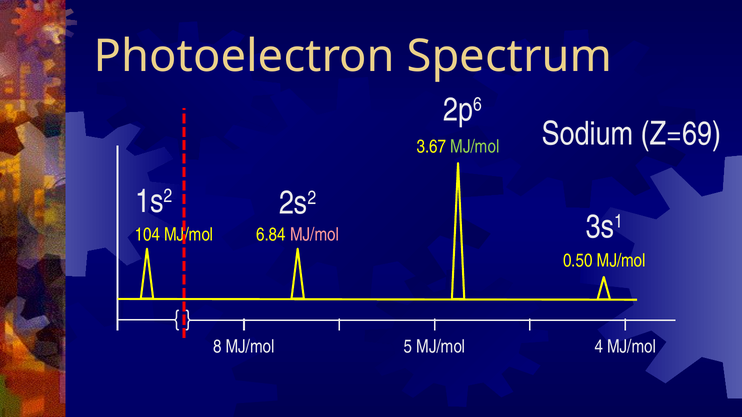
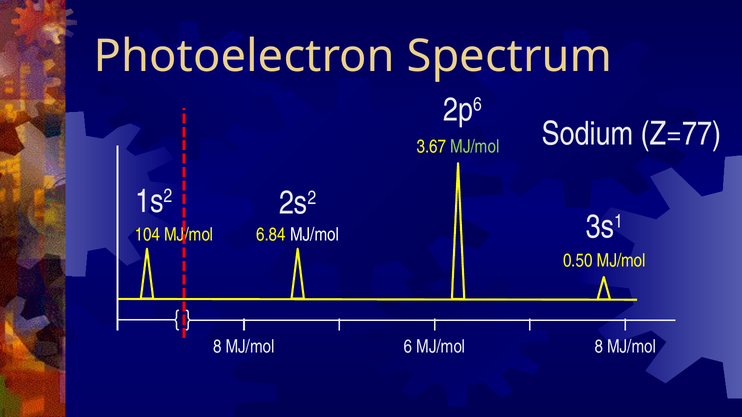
Z=69: Z=69 -> Z=77 (681, 134)
MJ/mol colour: pink -> white (315, 235)
5: 5 -> 6 (408, 347)
4: 4 -> 8 (599, 347)
